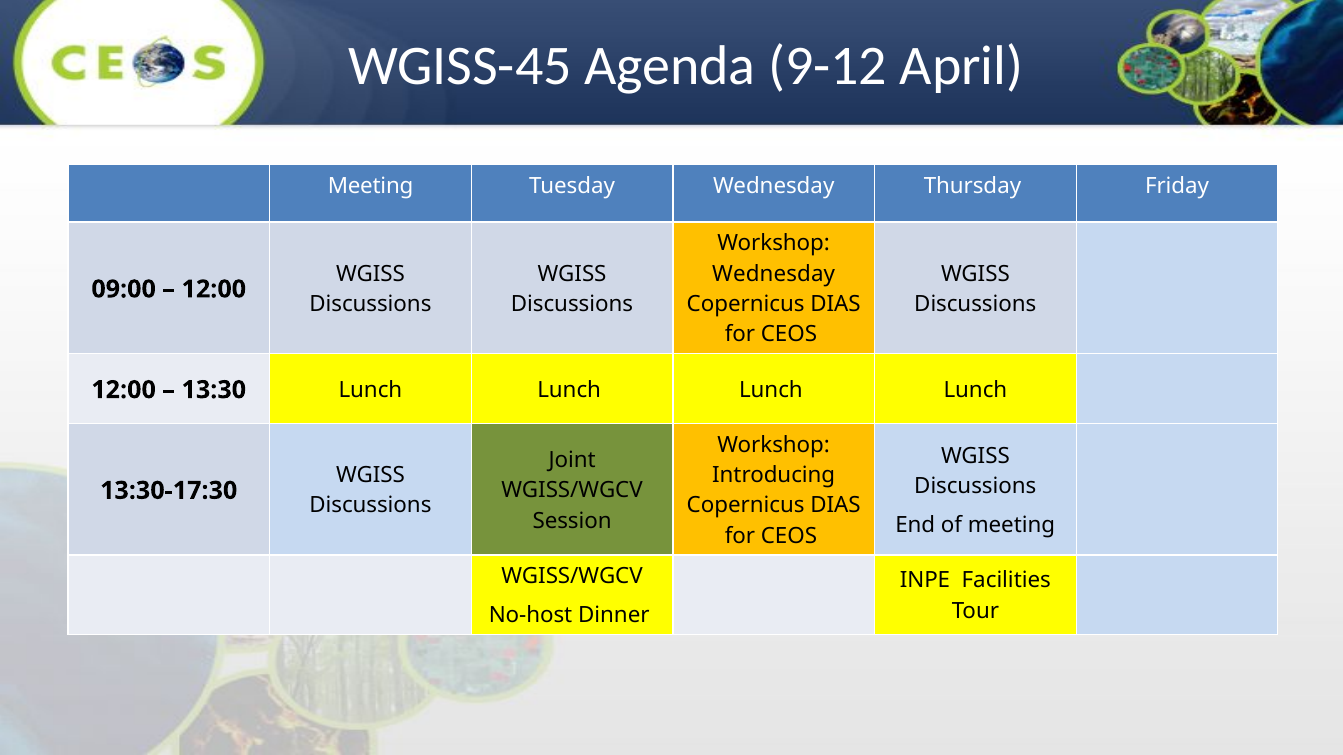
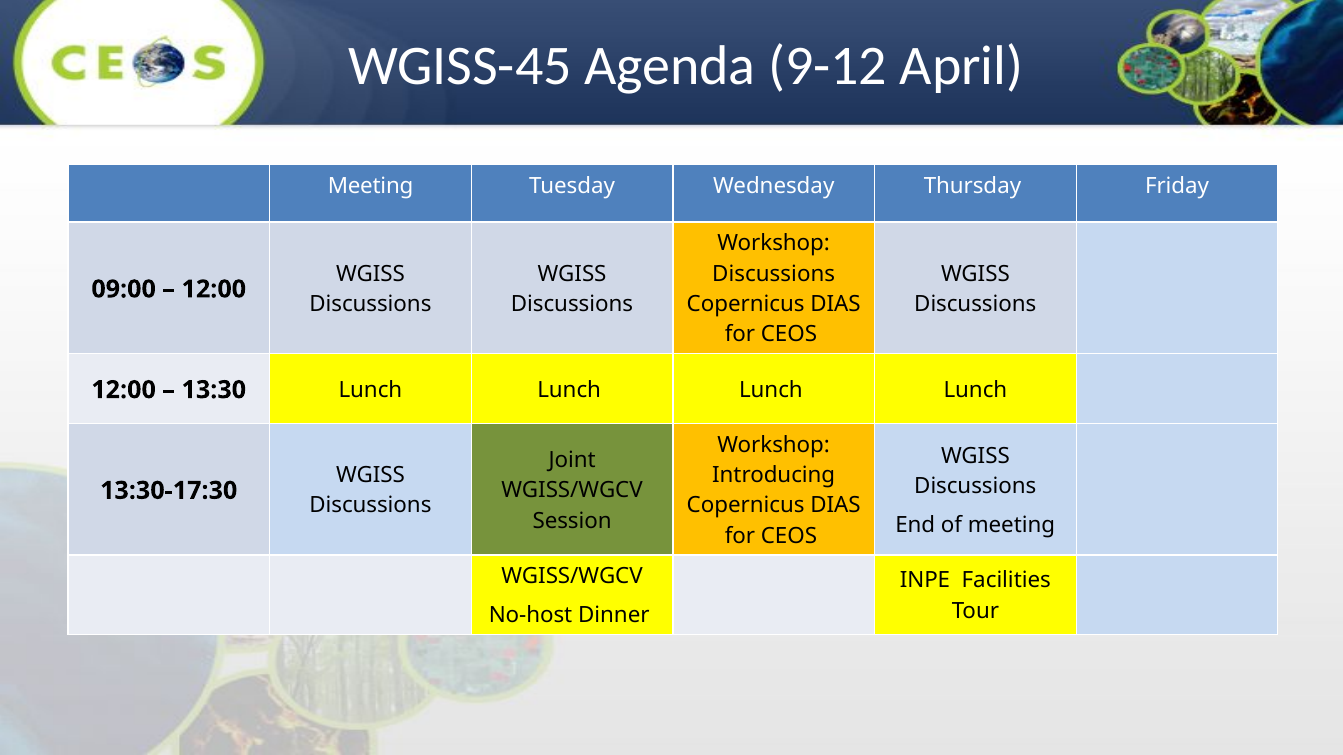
Wednesday: Wednesday -> Discussions (774, 274)
